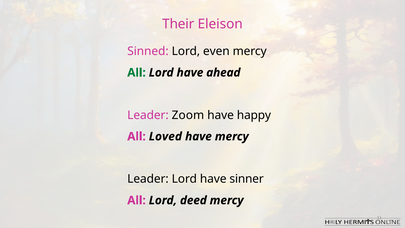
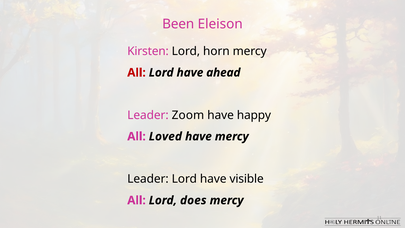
Their: Their -> Been (178, 24)
Sinned: Sinned -> Kirsten (148, 51)
even: even -> horn (216, 51)
All colour: green -> red (137, 73)
sinner: sinner -> visible (247, 179)
deed: deed -> does (193, 200)
